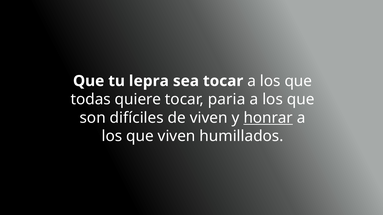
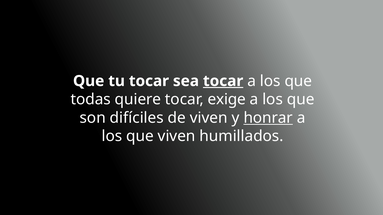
tu lepra: lepra -> tocar (149, 81)
tocar underline: none -> present (223, 81)
paria: paria -> exige (227, 100)
